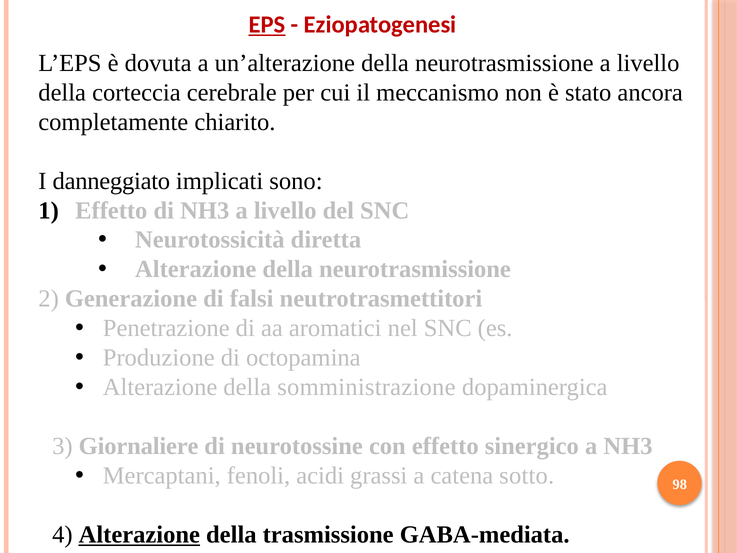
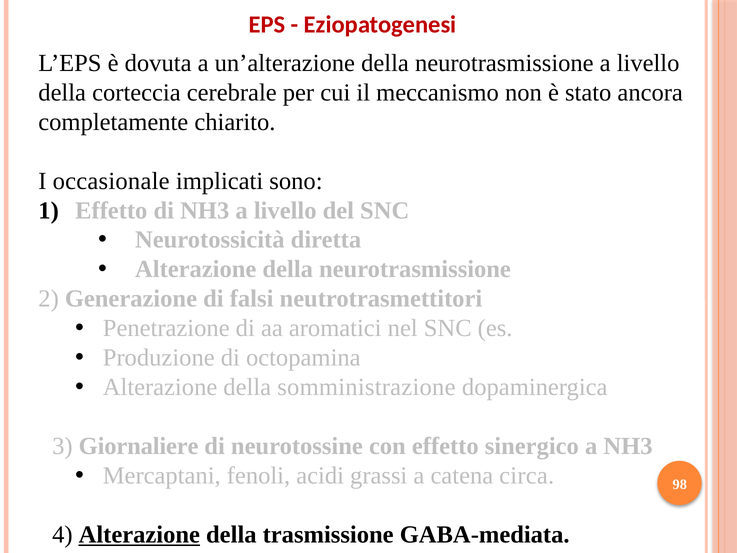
EPS underline: present -> none (267, 25)
danneggiato: danneggiato -> occasionale (111, 181)
sotto: sotto -> circa (527, 476)
